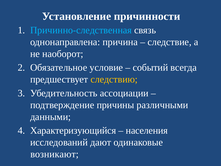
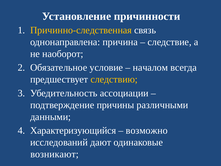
Причинно-следственная colour: light blue -> yellow (81, 30)
событий: событий -> началом (150, 67)
населения: населения -> возможно (147, 130)
